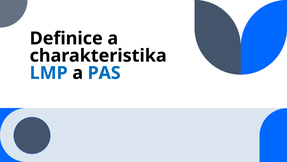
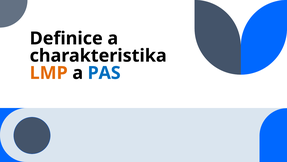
LMP colour: blue -> orange (49, 73)
